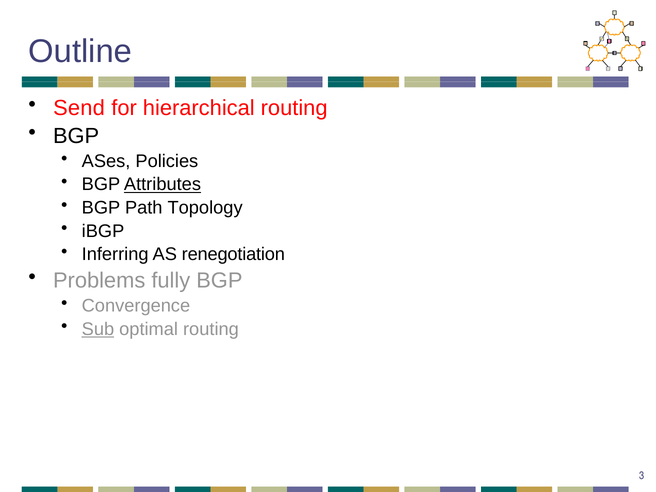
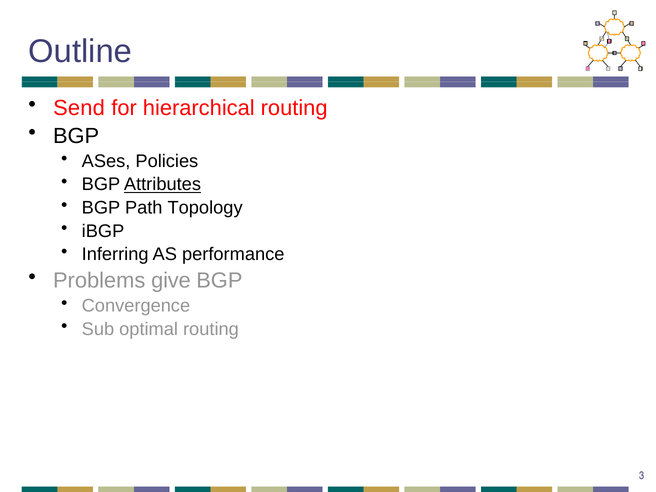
renegotiation: renegotiation -> performance (233, 254)
fully: fully -> give (171, 280)
Sub underline: present -> none (98, 329)
